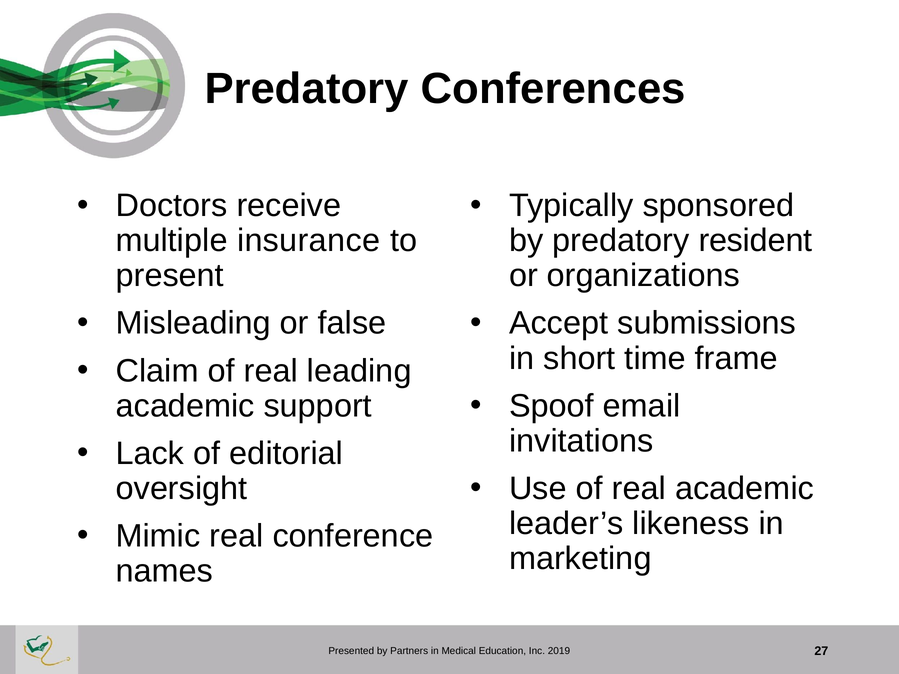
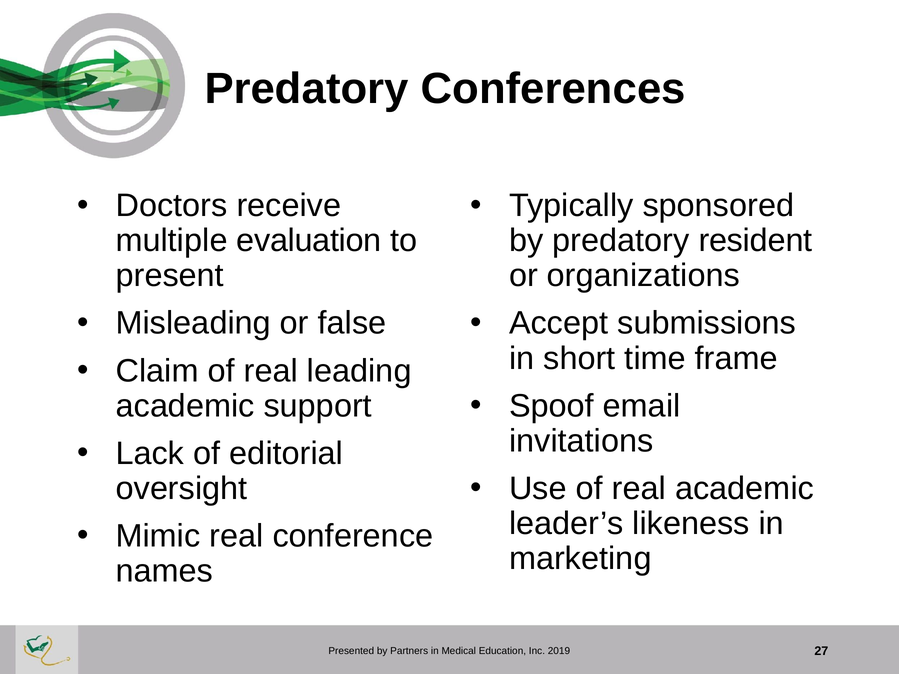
insurance: insurance -> evaluation (309, 241)
